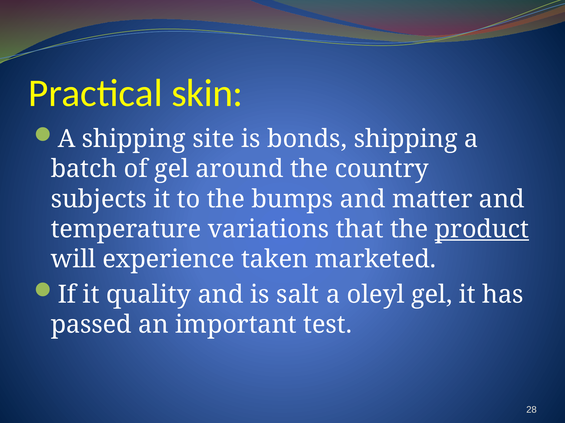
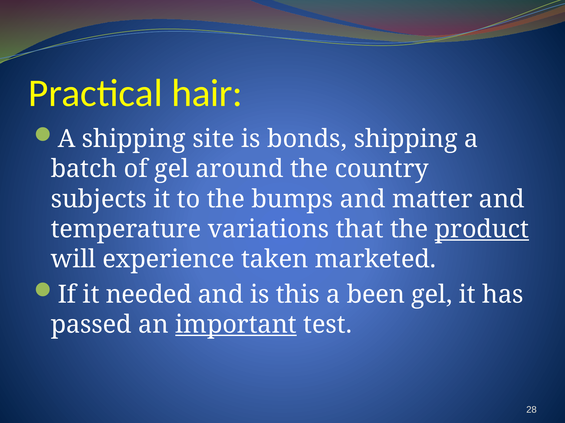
skin: skin -> hair (207, 93)
quality: quality -> needed (149, 295)
salt: salt -> this (298, 295)
oleyl: oleyl -> been (376, 295)
important underline: none -> present (236, 325)
